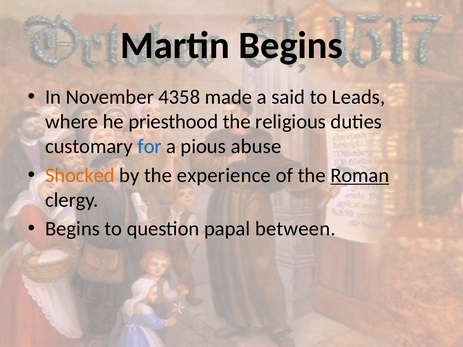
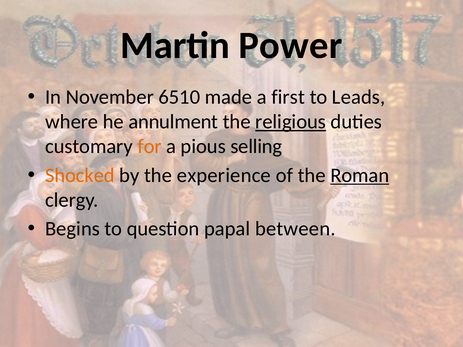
Martin Begins: Begins -> Power (291, 46)
4358: 4358 -> 6510 (179, 97)
said: said -> first (288, 97)
priesthood: priesthood -> annulment (173, 122)
religious underline: none -> present (291, 122)
for colour: blue -> orange (150, 147)
abuse: abuse -> selling (256, 147)
